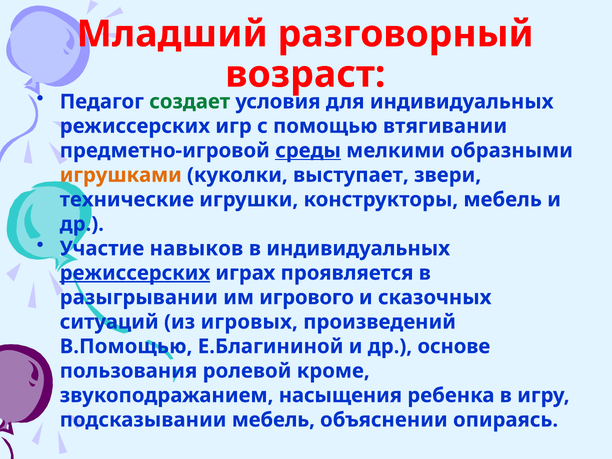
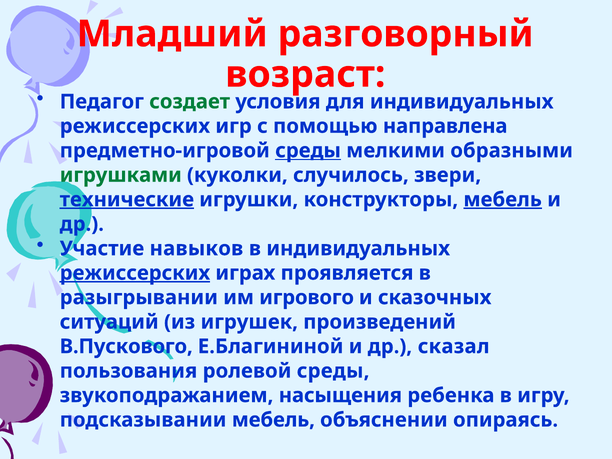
втягивании: втягивании -> направлена (445, 126)
игрушками colour: orange -> green (121, 175)
выступает: выступает -> случилось (351, 175)
технические underline: none -> present (127, 200)
мебель underline: none -> present (503, 200)
игровых: игровых -> игрушек (249, 322)
В.Помощью: В.Помощью -> В.Пускового (126, 346)
основе: основе -> сказал (454, 346)
ролевой кроме: кроме -> среды (333, 371)
